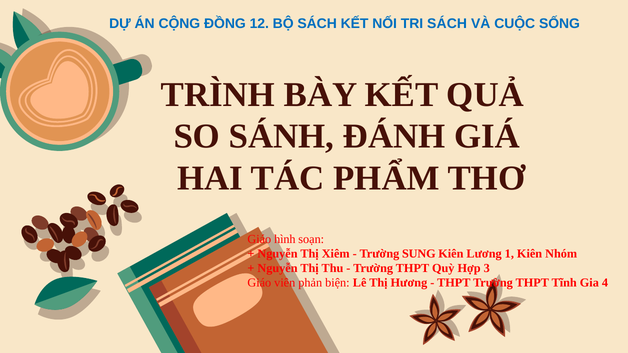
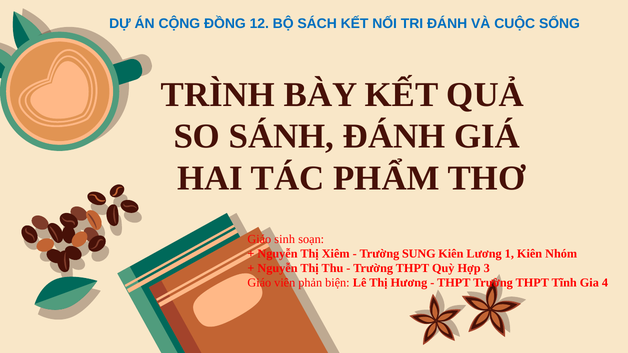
TRI SÁCH: SÁCH -> ĐÁNH (447, 24)
hình: hình -> sinh (285, 239)
